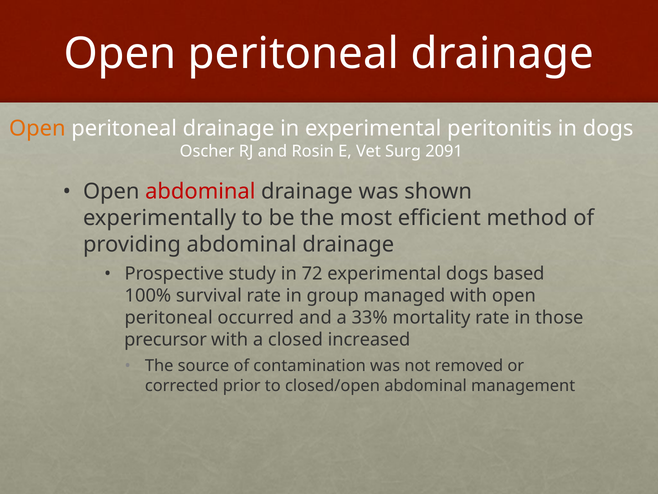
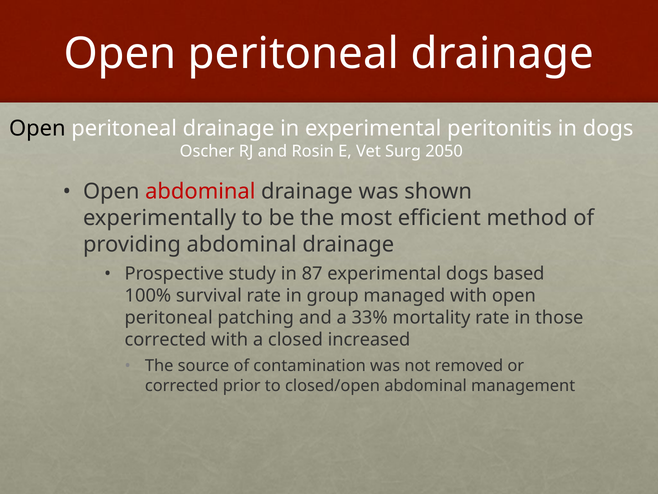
Open colour: orange -> black (37, 128)
2091: 2091 -> 2050 (444, 151)
72: 72 -> 87 (312, 273)
occurred: occurred -> patching (256, 317)
precursor: precursor -> corrected (165, 339)
